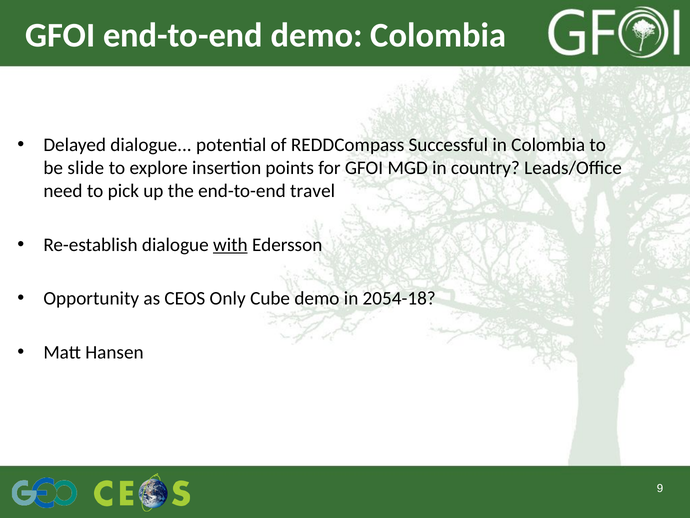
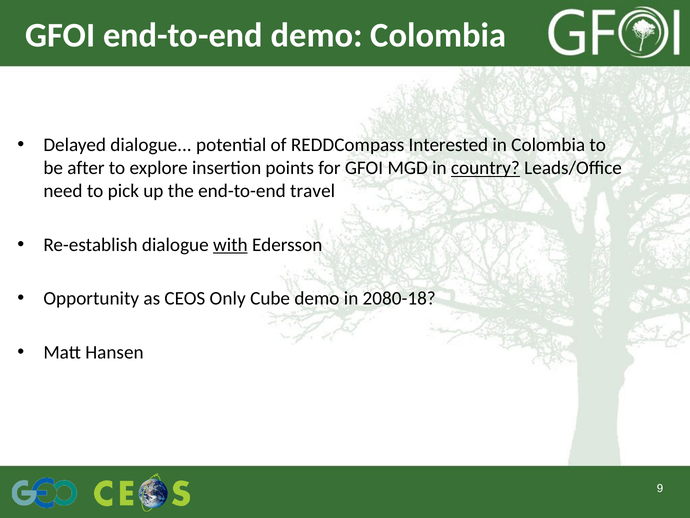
Successful: Successful -> Interested (448, 145)
slide: slide -> after (86, 168)
country underline: none -> present (485, 168)
2054-18: 2054-18 -> 2080-18 (399, 298)
